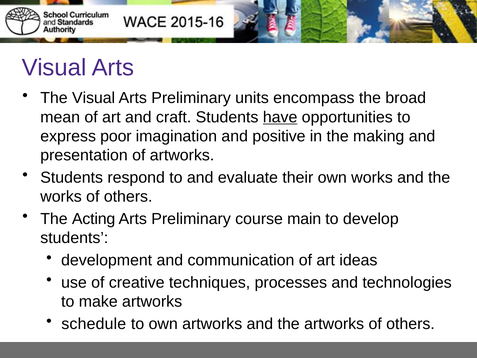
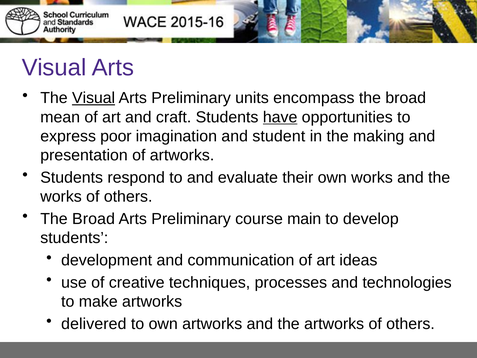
Visual underline: none -> present (94, 98)
positive: positive -> student (279, 136)
Acting: Acting -> Broad (94, 219)
schedule: schedule -> delivered (94, 324)
